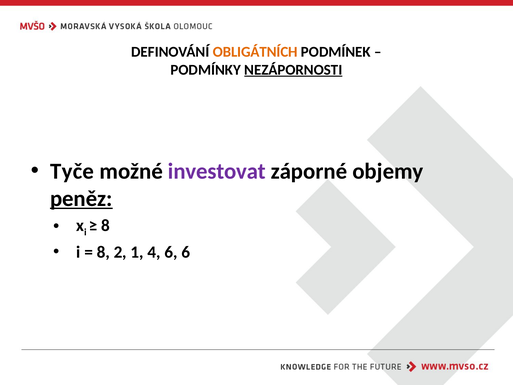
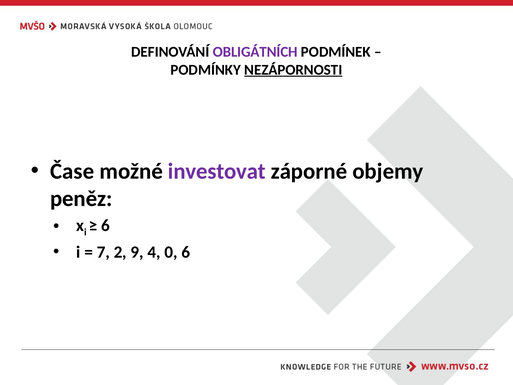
OBLIGÁTNÍCH colour: orange -> purple (255, 52)
Tyče: Tyče -> Čase (72, 171)
peněz underline: present -> none (81, 198)
8: 8 -> 6 (105, 225)
8: 8 -> 7 (103, 252)
1: 1 -> 9 (137, 252)
4 6: 6 -> 0 (171, 252)
